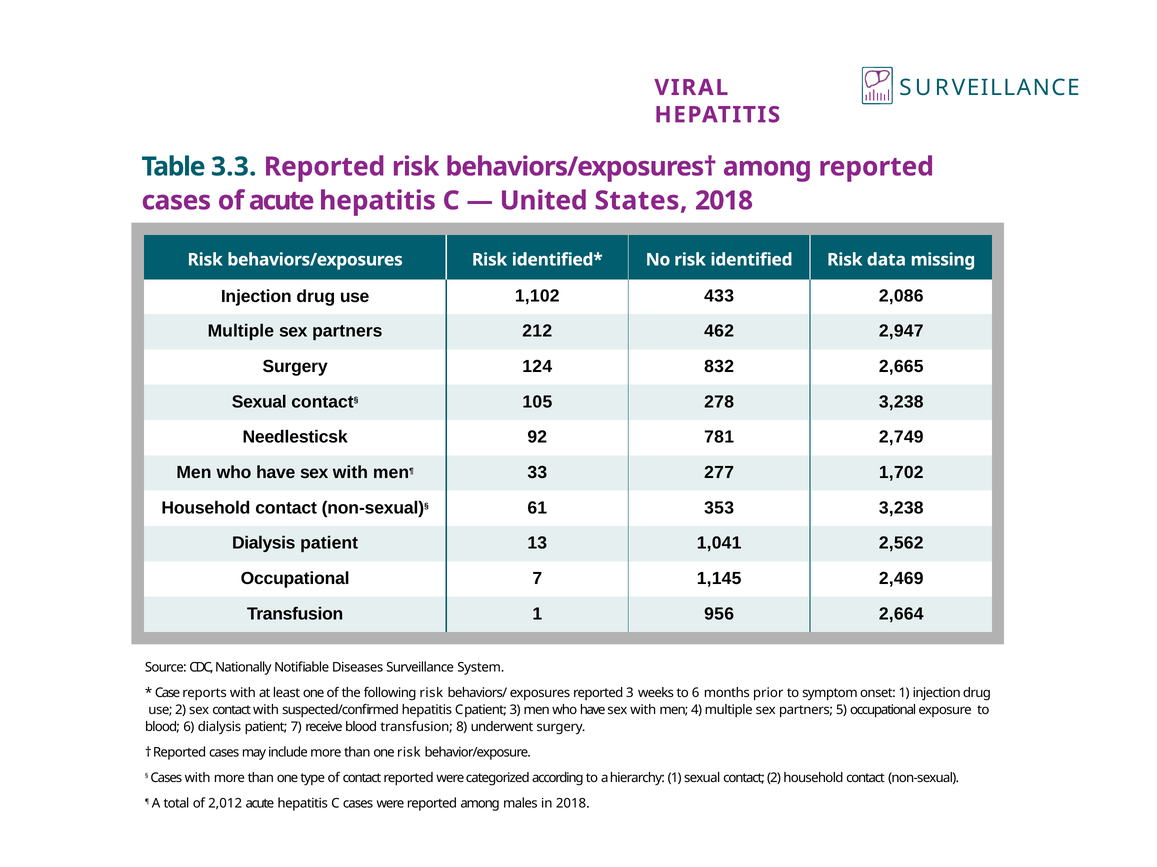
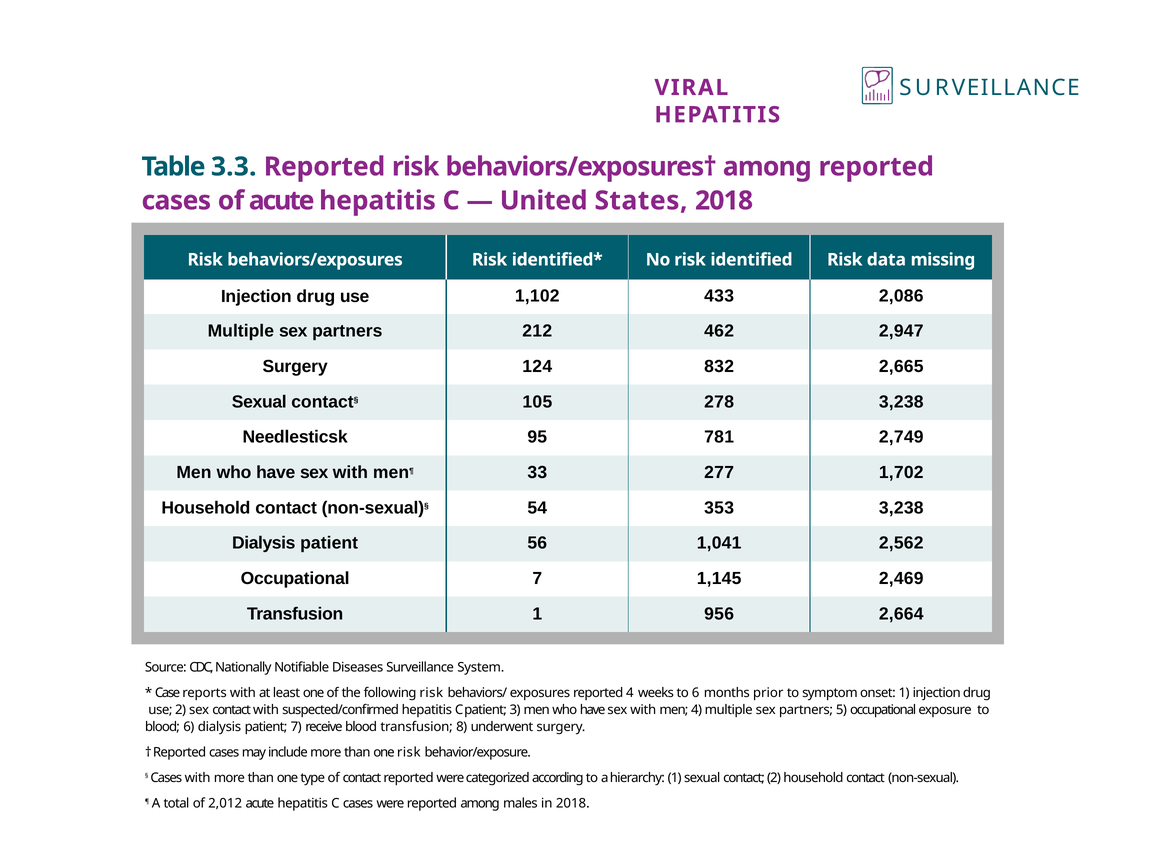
92: 92 -> 95 (537, 438)
61: 61 -> 54 (537, 508)
13: 13 -> 56 (537, 544)
reported 3: 3 -> 4 (630, 693)
